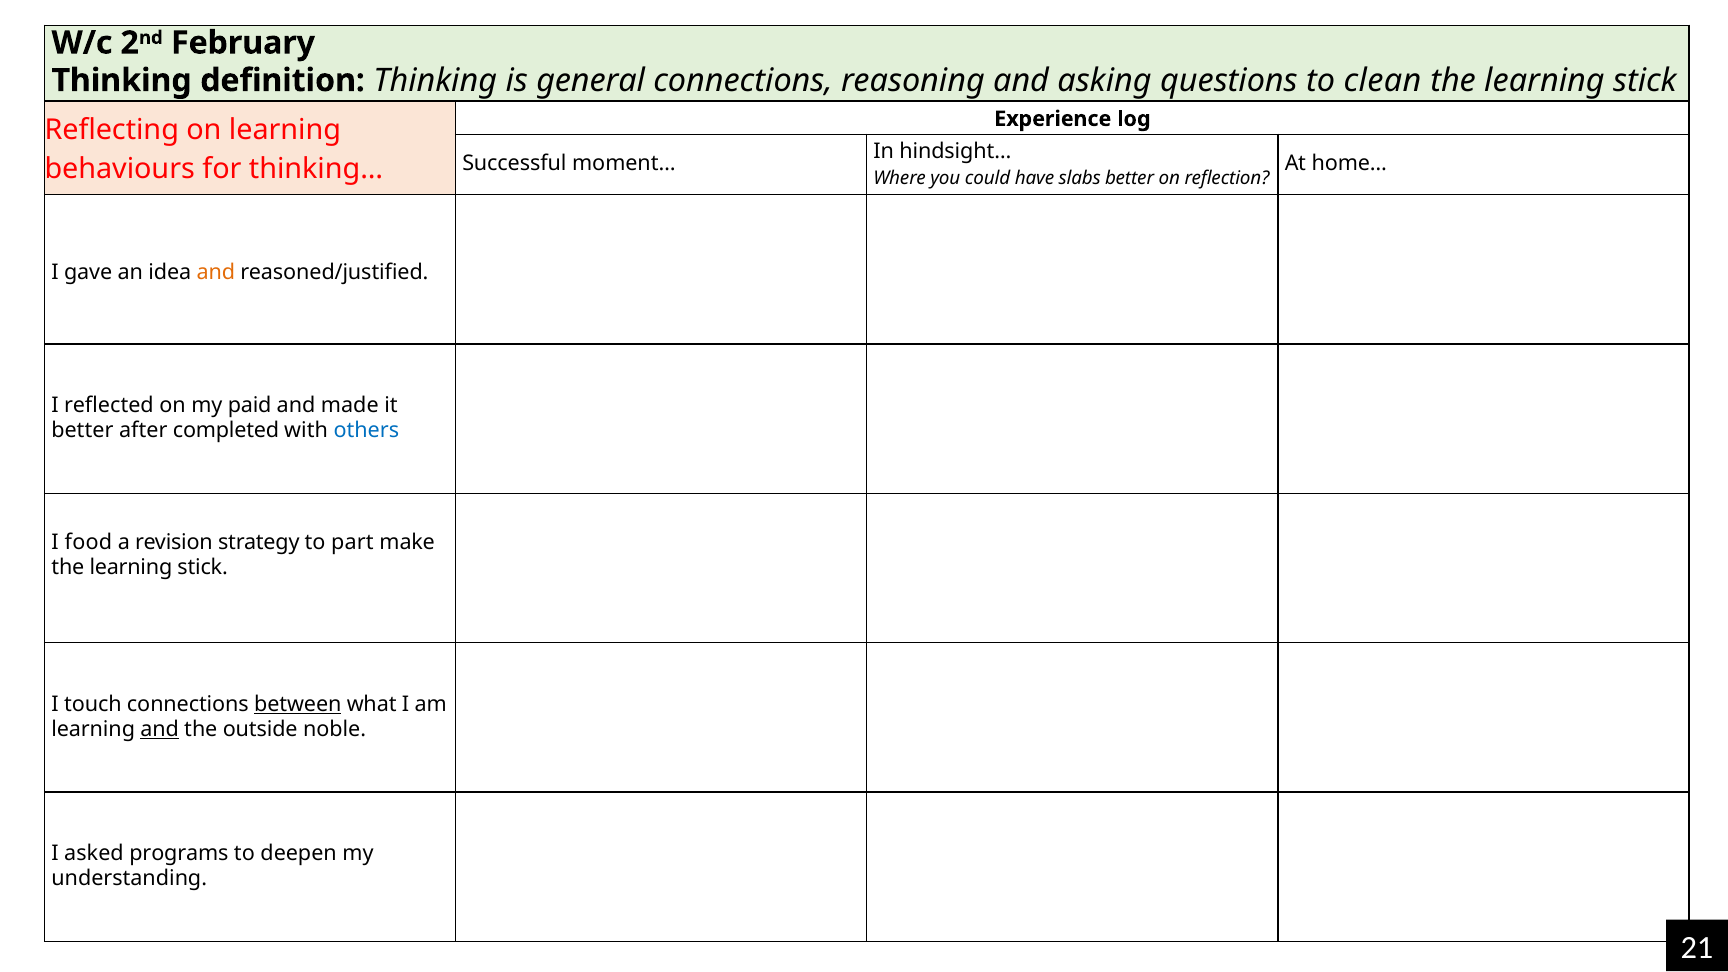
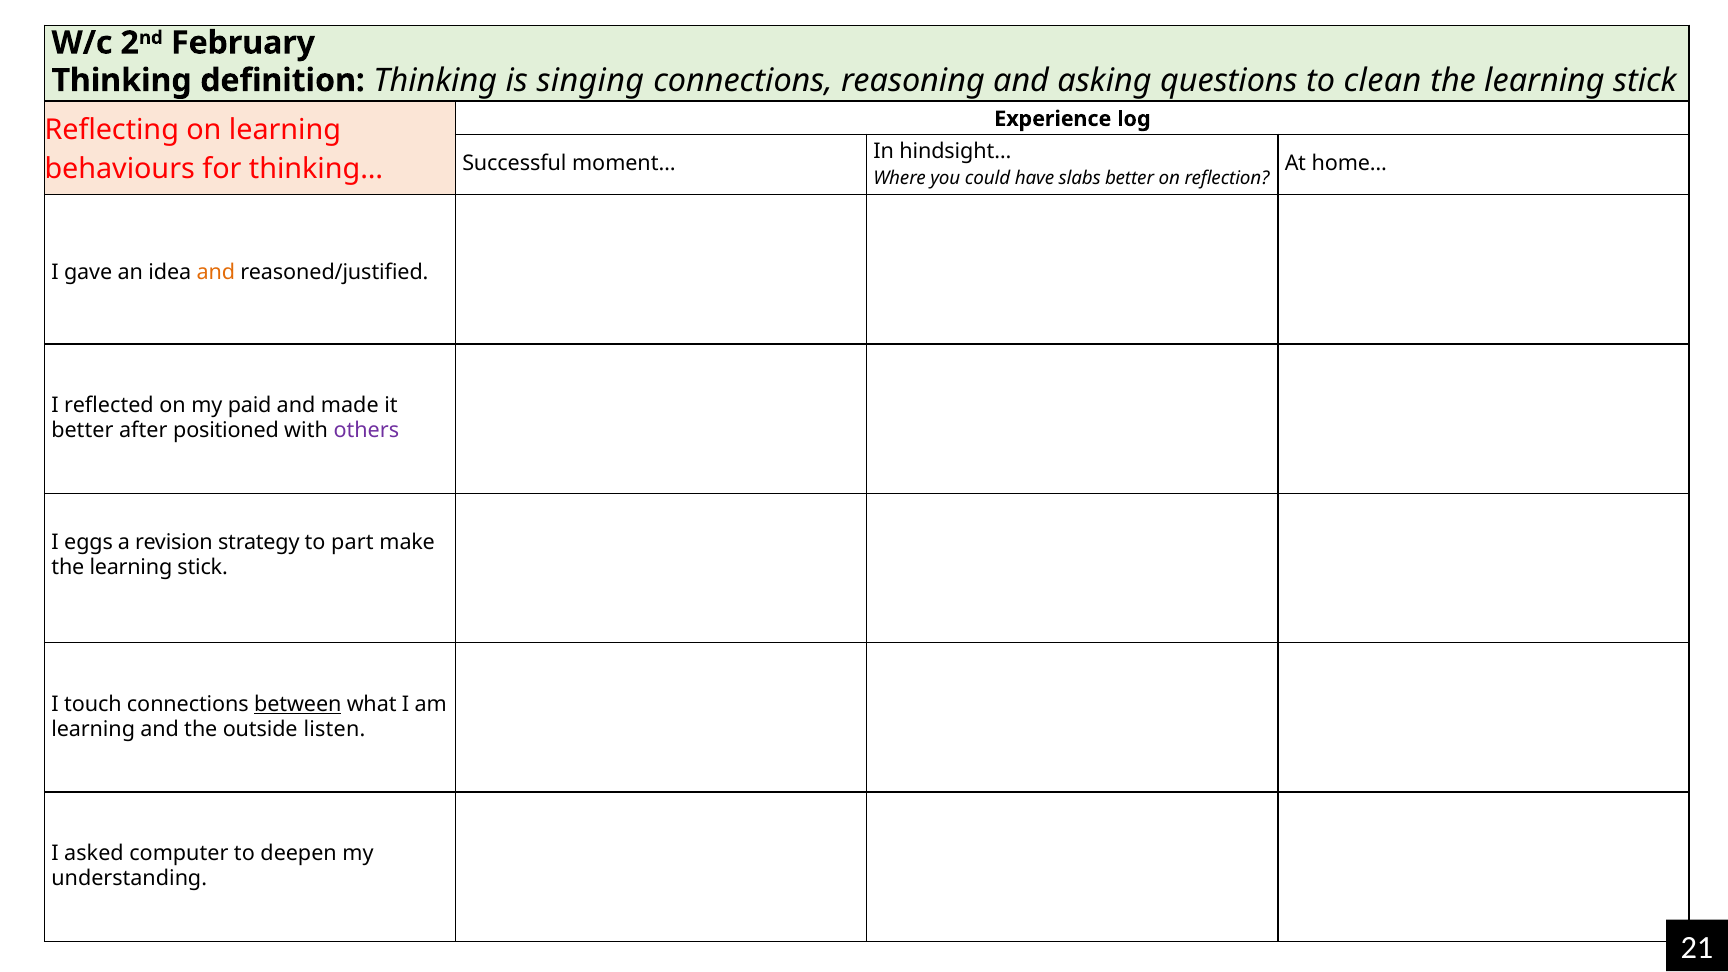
general: general -> singing (590, 80)
completed: completed -> positioned (226, 430)
others colour: blue -> purple (366, 430)
food: food -> eggs (89, 542)
and underline: present -> none (160, 729)
noble: noble -> listen (334, 729)
programs: programs -> computer (179, 853)
